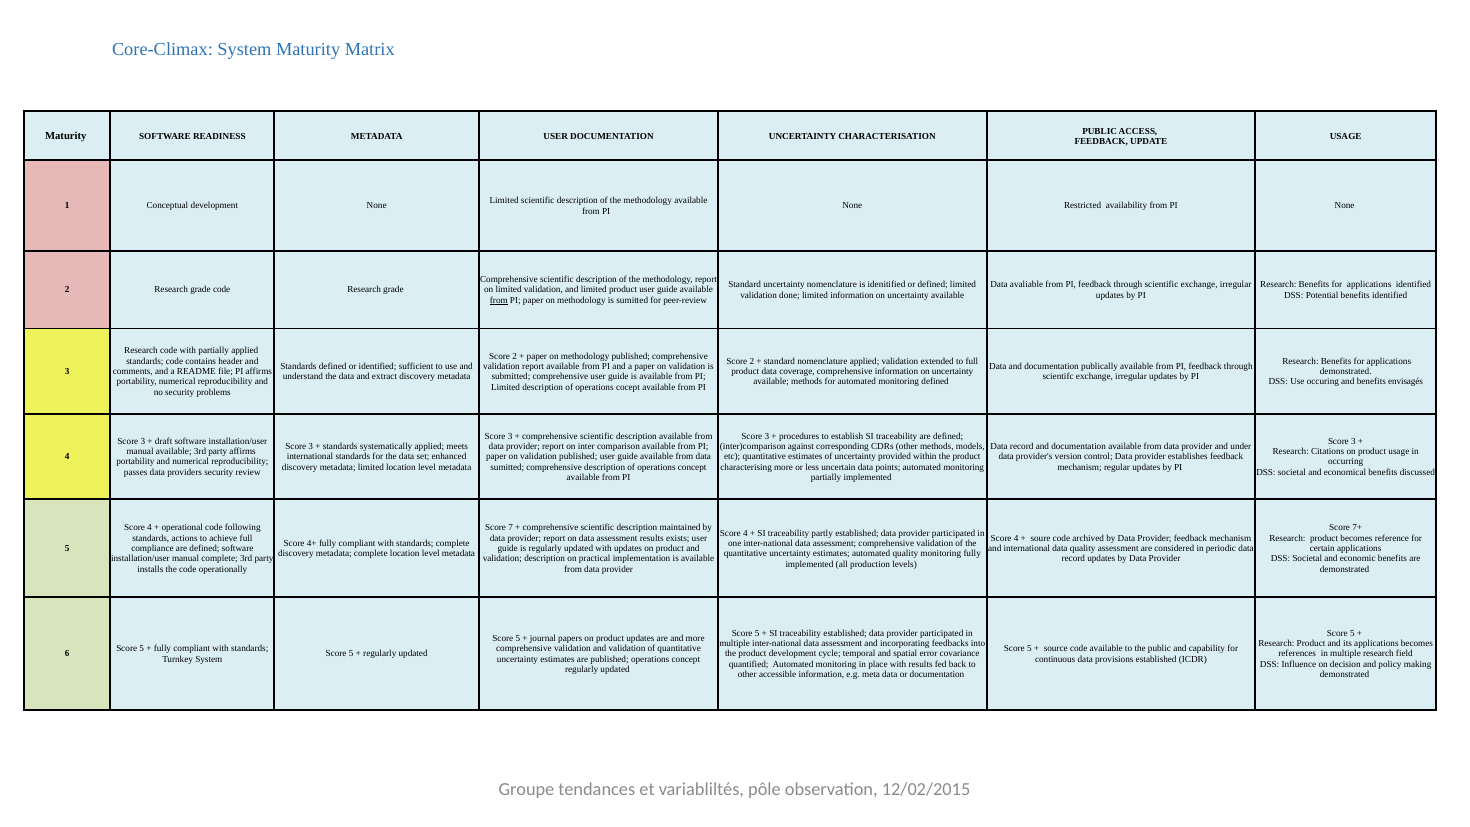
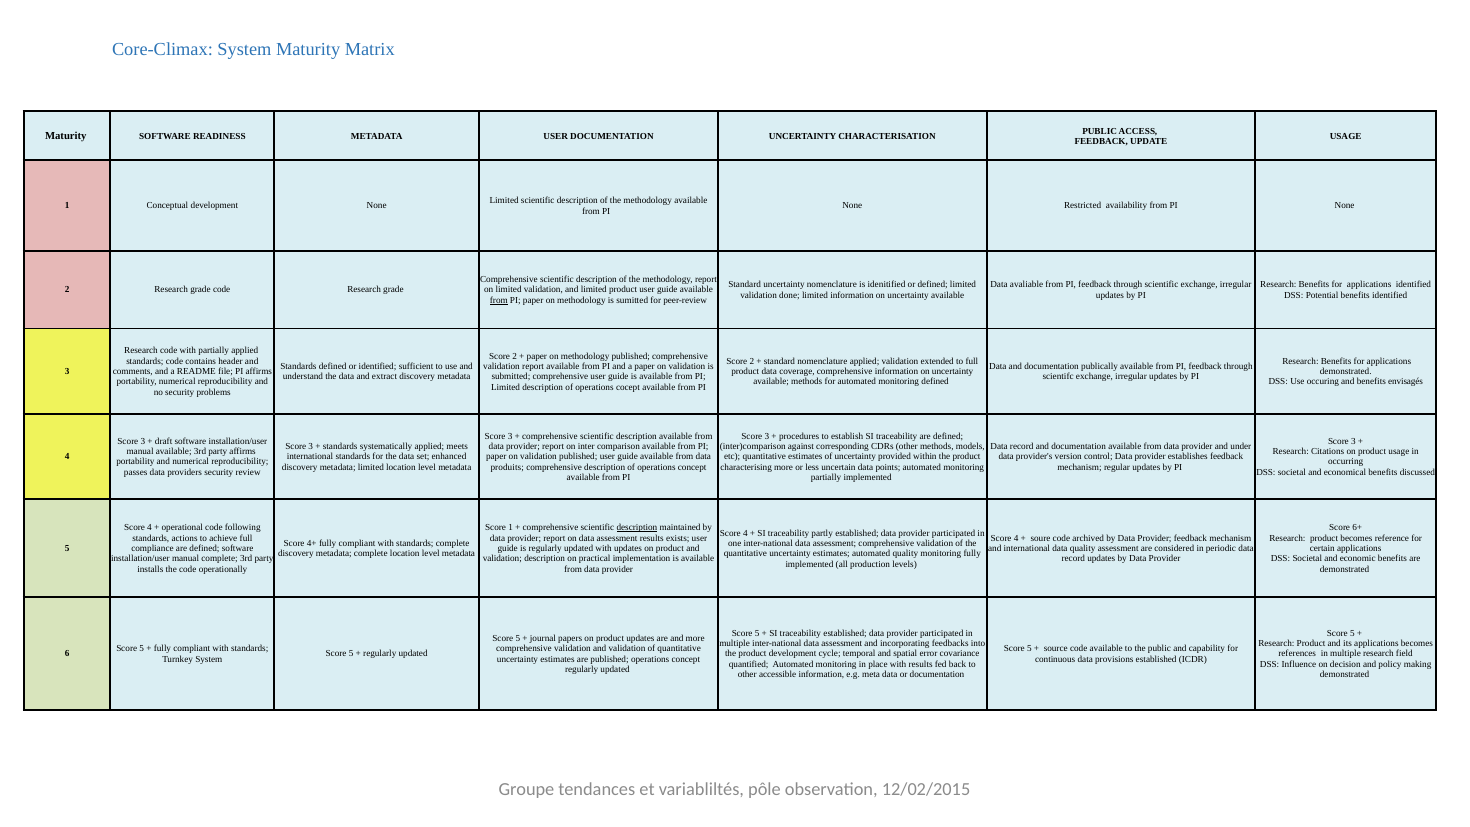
sumitted: sumitted -> produits (507, 467)
Score 7: 7 -> 1 (511, 528)
description underline: none -> present (637, 528)
7+: 7+ -> 6+ (1357, 528)
